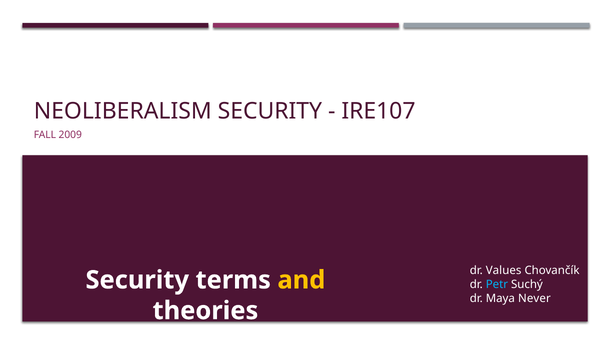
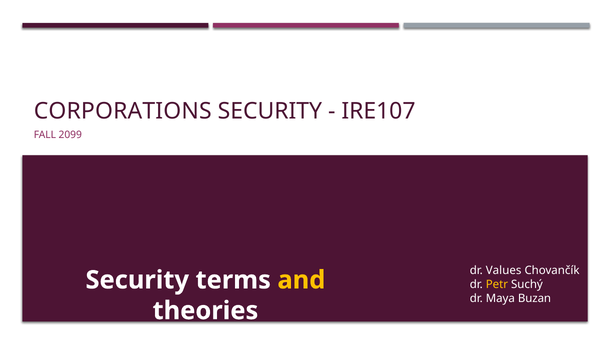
NEOLIBERALISM: NEOLIBERALISM -> CORPORATIONS (123, 111)
2009: 2009 -> 2099 (70, 134)
Petr colour: light blue -> yellow (497, 284)
Never: Never -> Buzan (534, 298)
